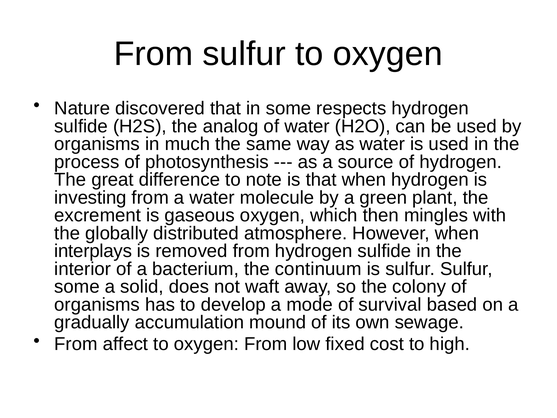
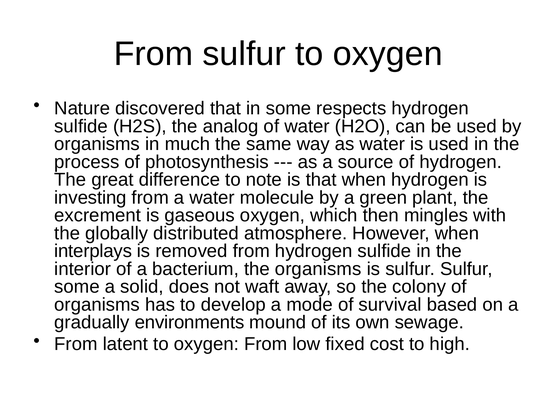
the continuum: continuum -> organisms (318, 269)
accumulation: accumulation -> environments (190, 322)
affect: affect -> latent (125, 344)
